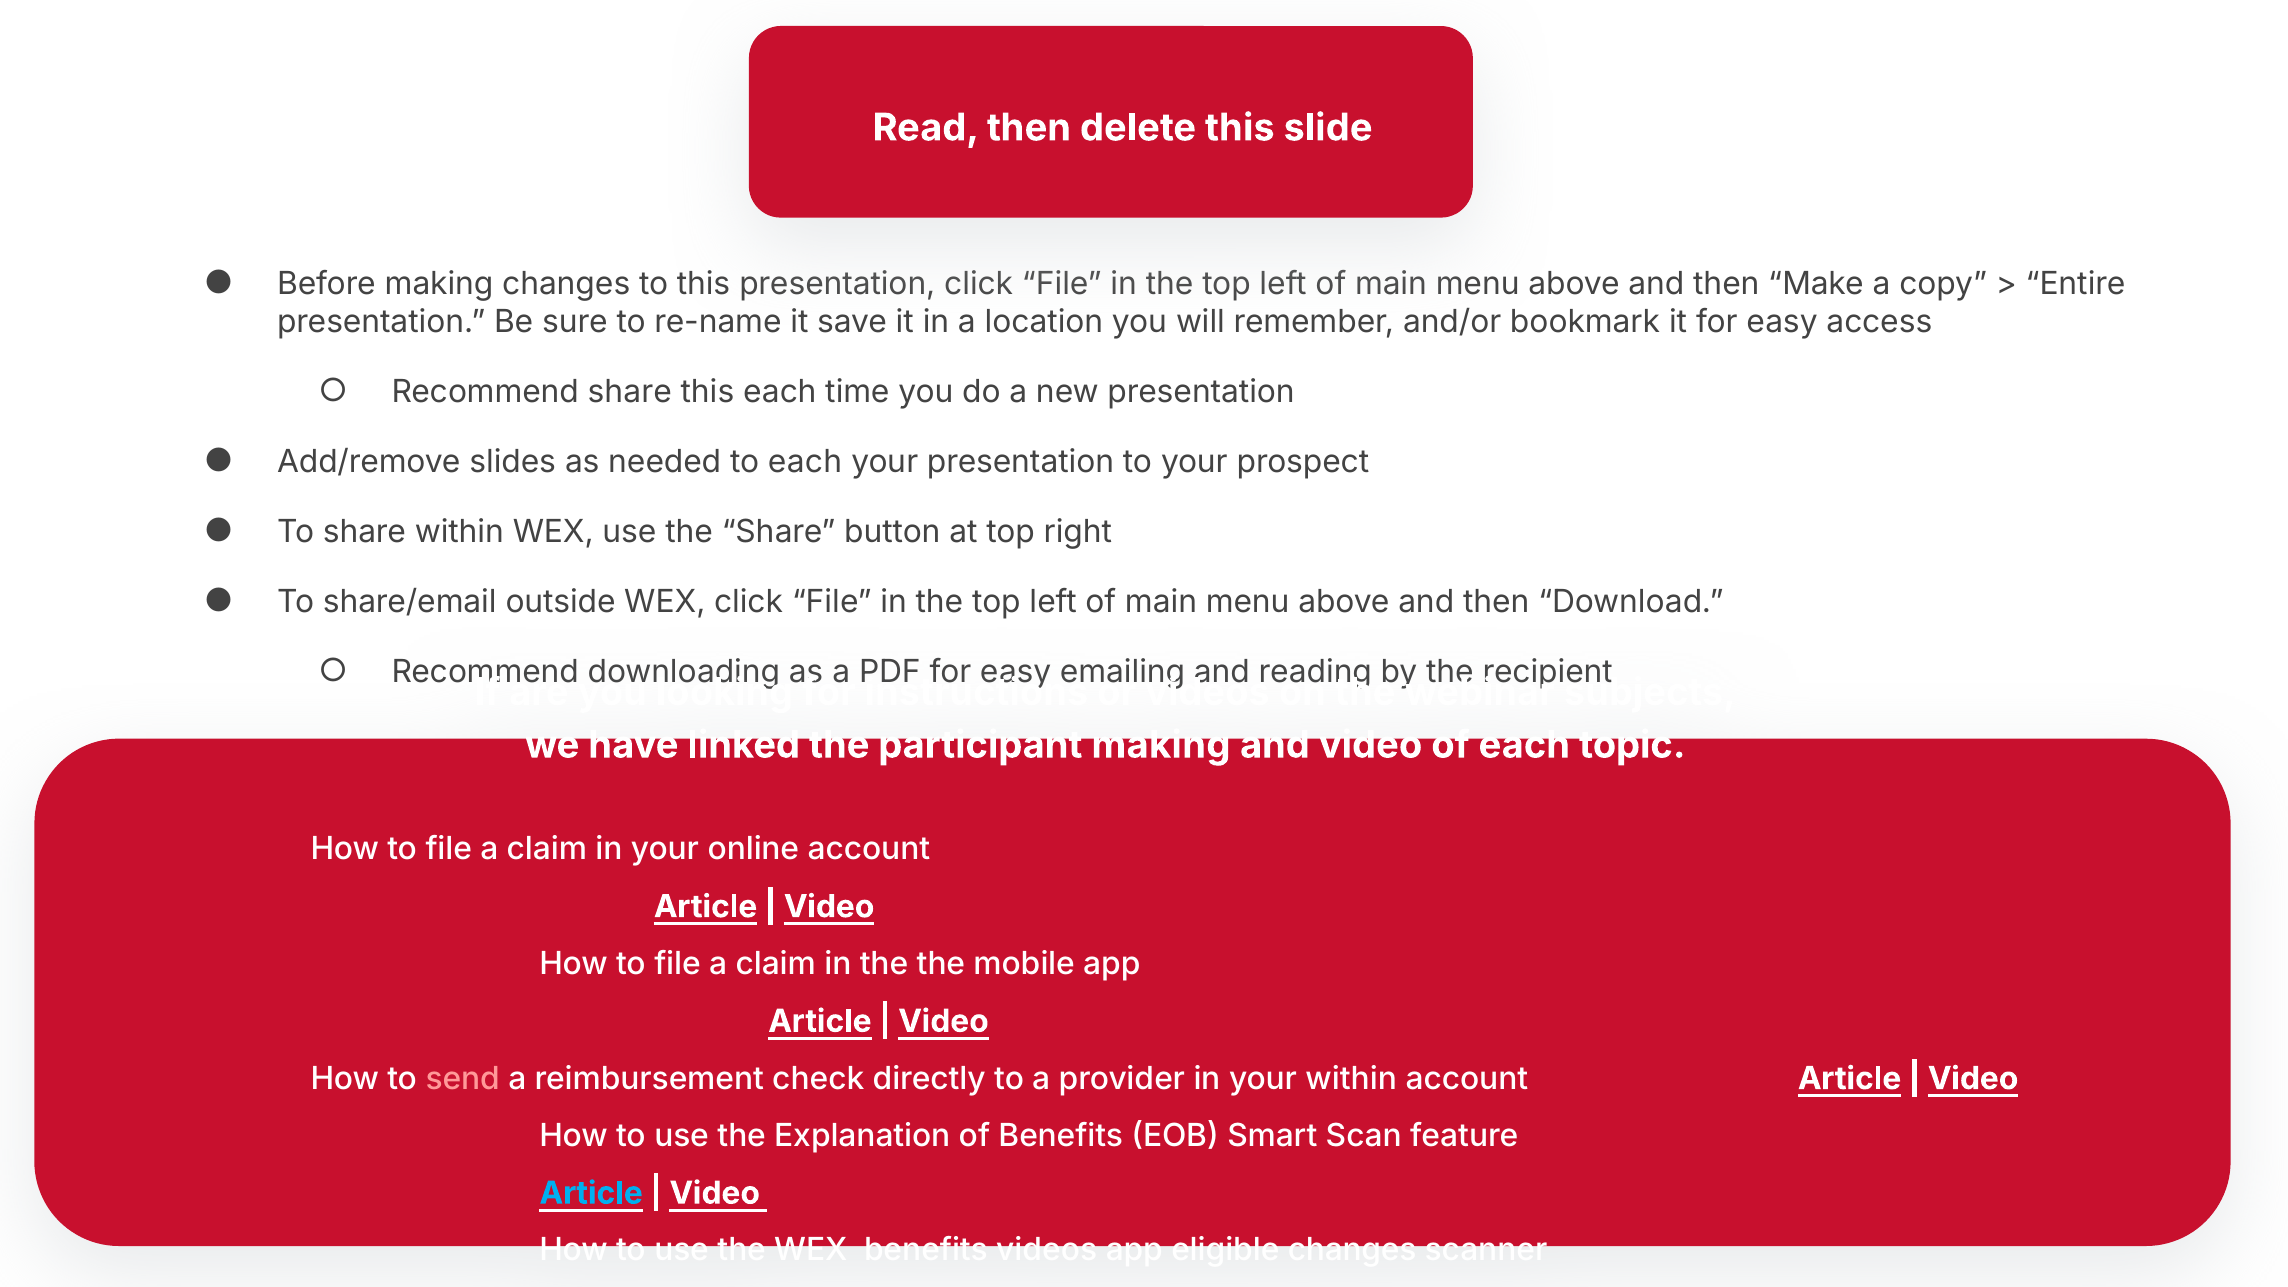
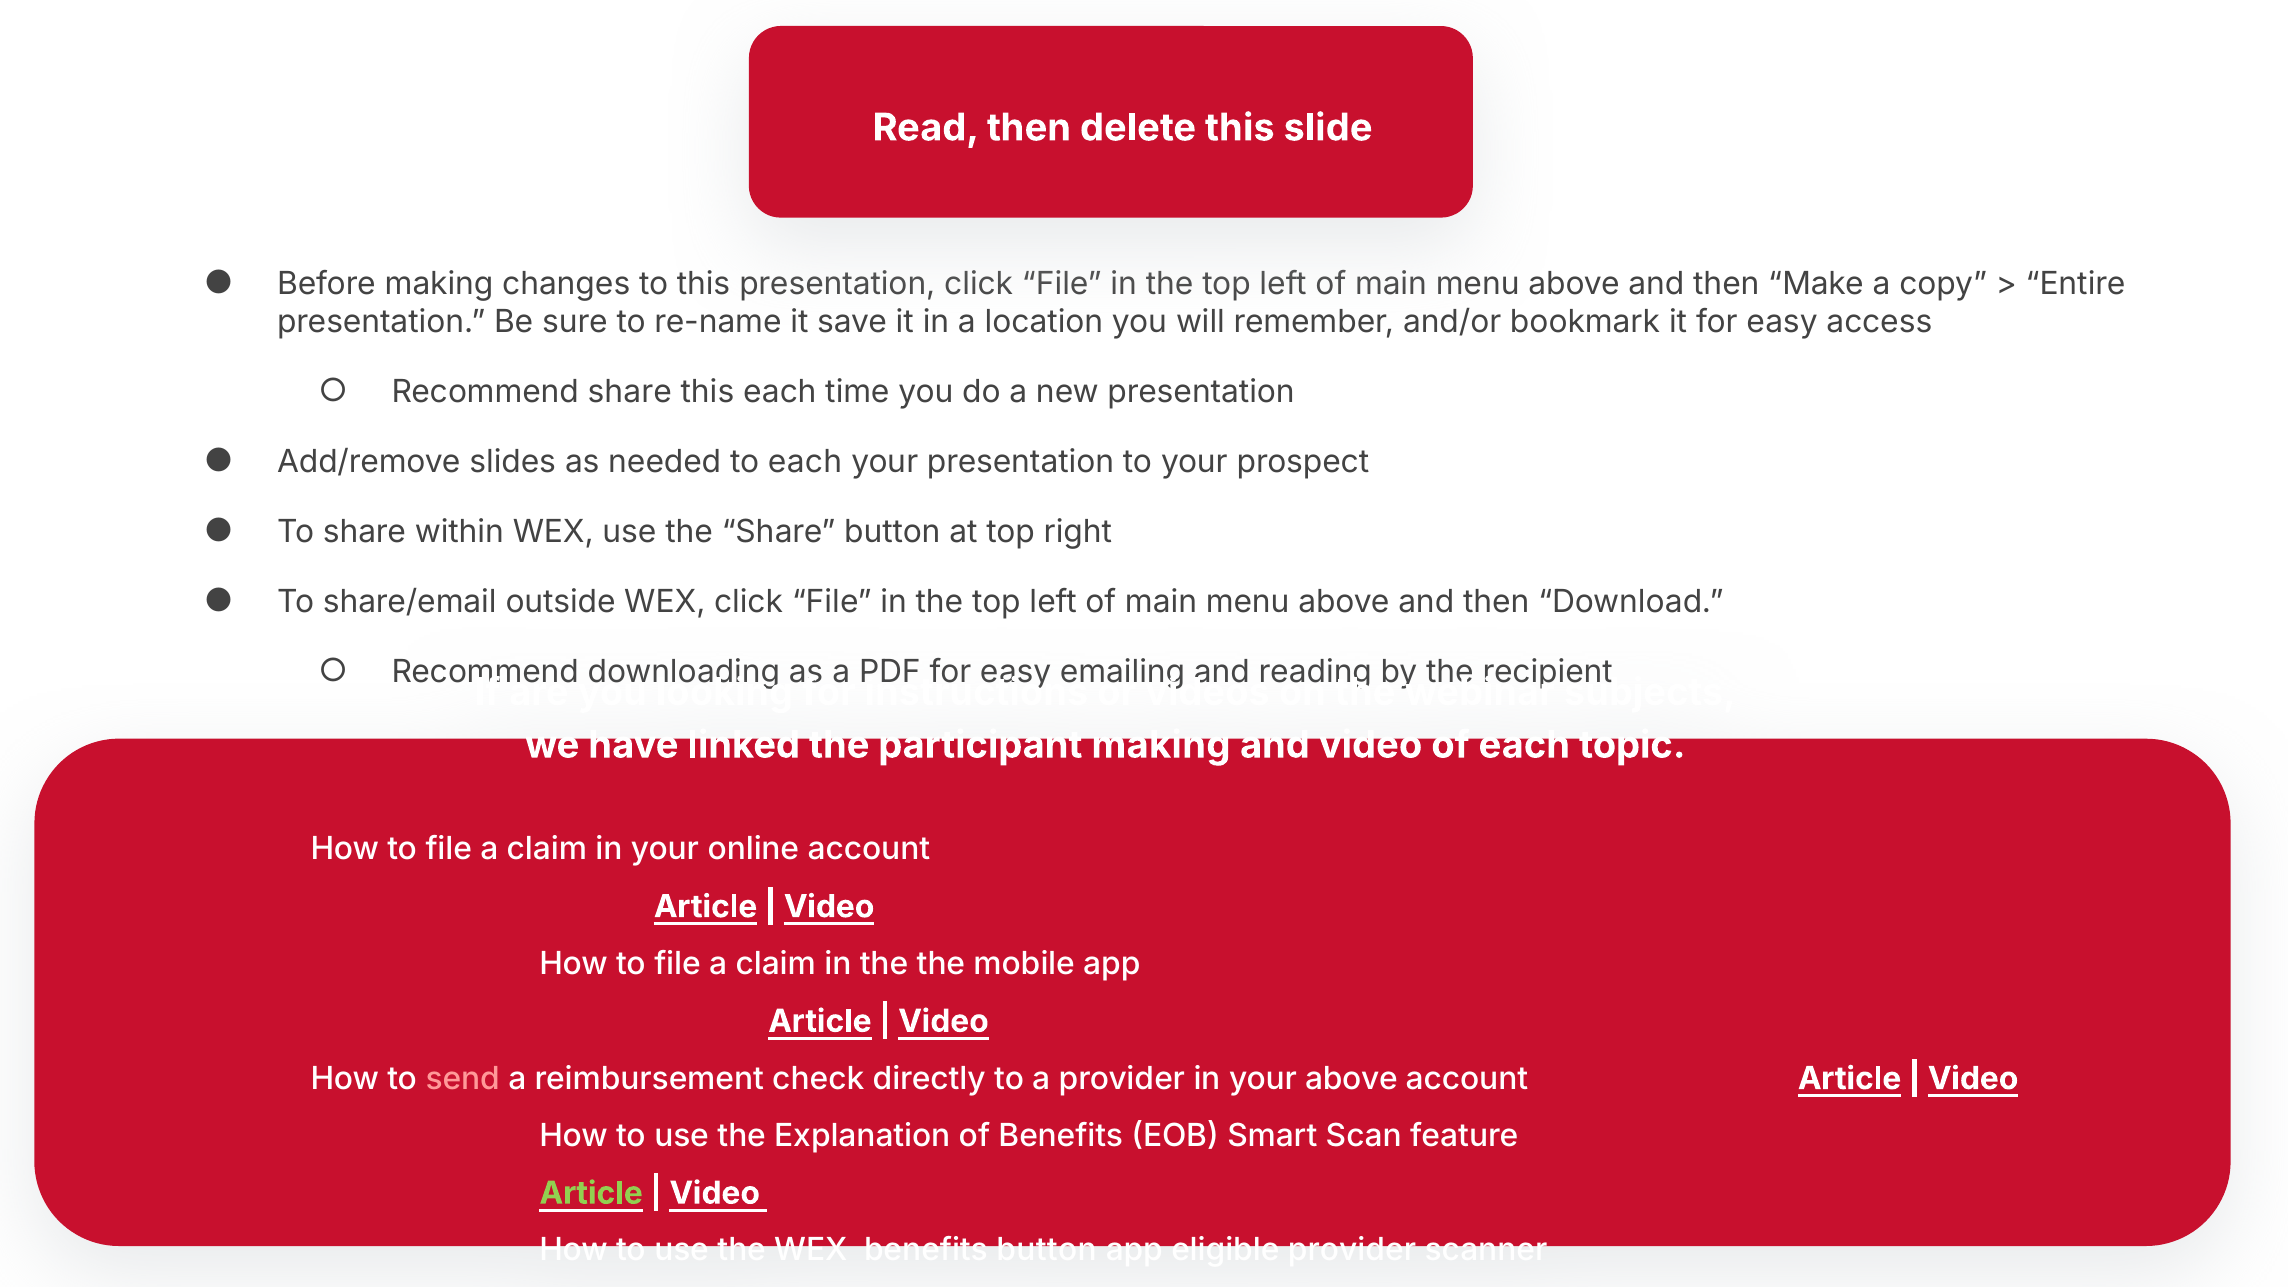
your within: within -> above (1351, 1079)
Article colour: light blue -> light green (591, 1193)
benefits videos: videos -> button (1047, 1251)
eligible changes: changes -> provider (1352, 1251)
